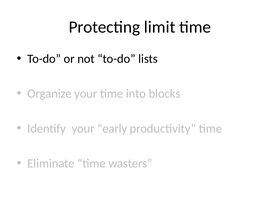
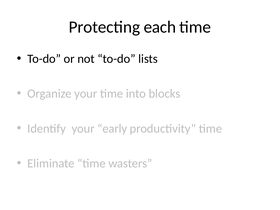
limit: limit -> each (160, 27)
